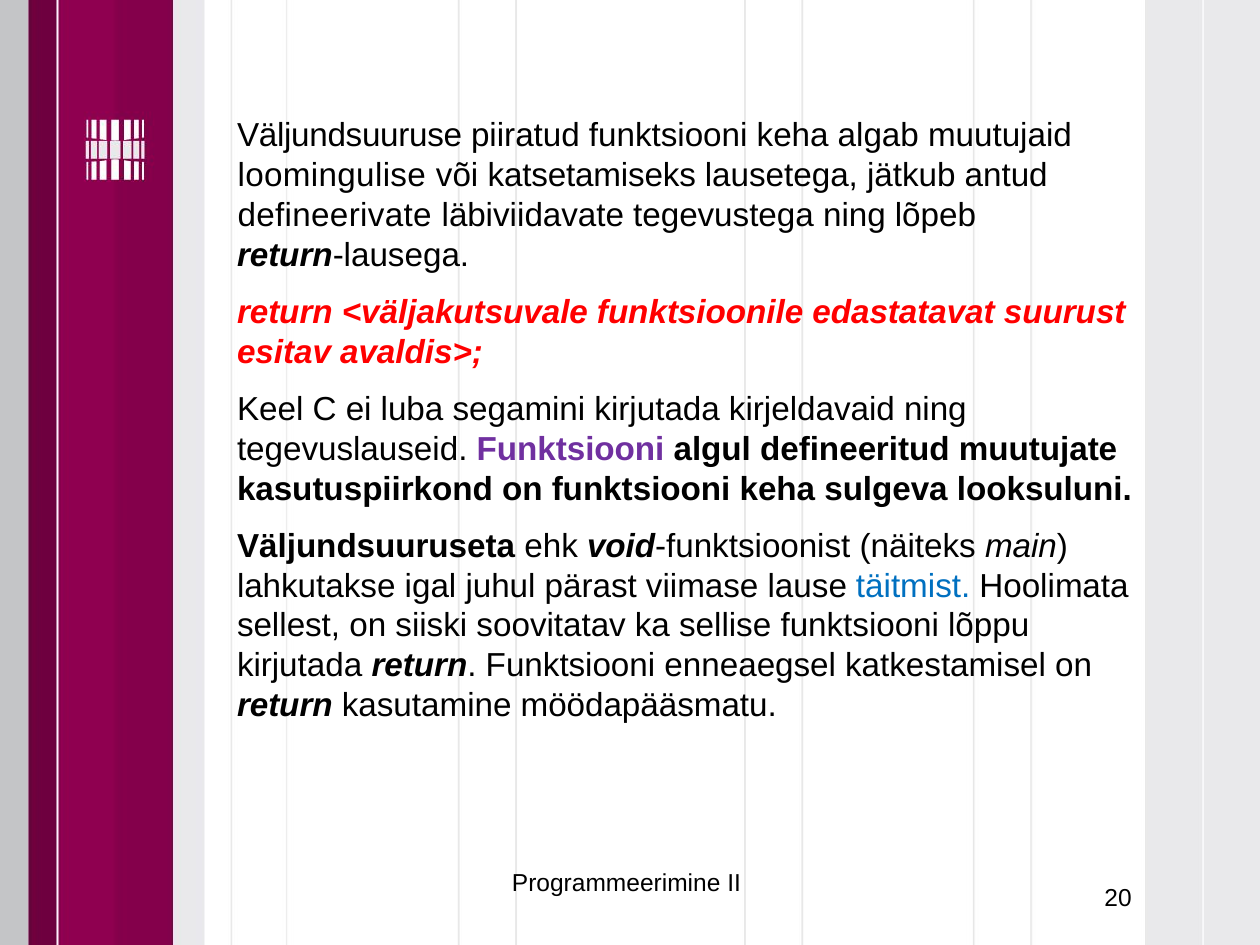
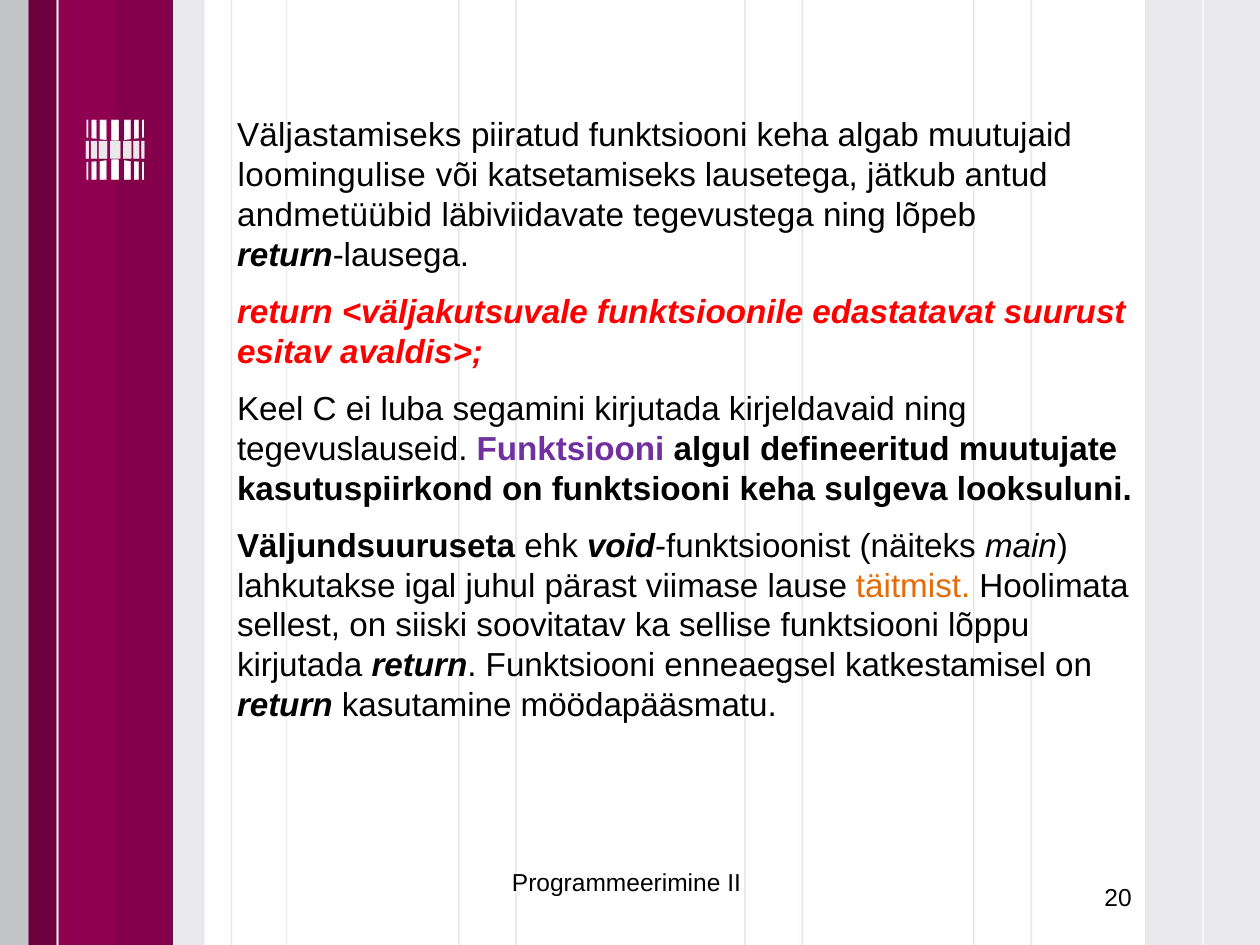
Väljundsuuruse: Väljundsuuruse -> Väljastamiseks (349, 135)
defineerivate: defineerivate -> andmetüübid (335, 215)
täitmist colour: blue -> orange (913, 586)
